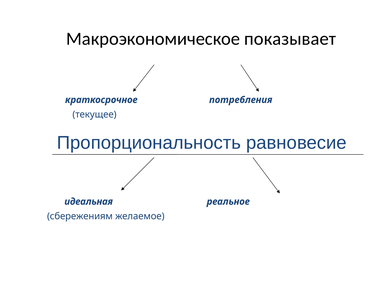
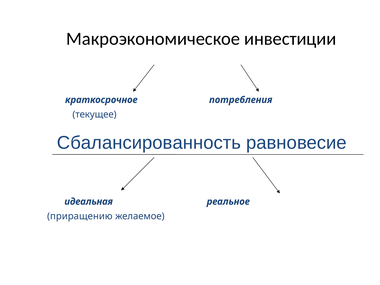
показывает: показывает -> инвестиции (290, 39)
Пропорциональность: Пропорциональность -> Сбалансированность (149, 143)
сбережениям: сбережениям -> приращению (80, 216)
